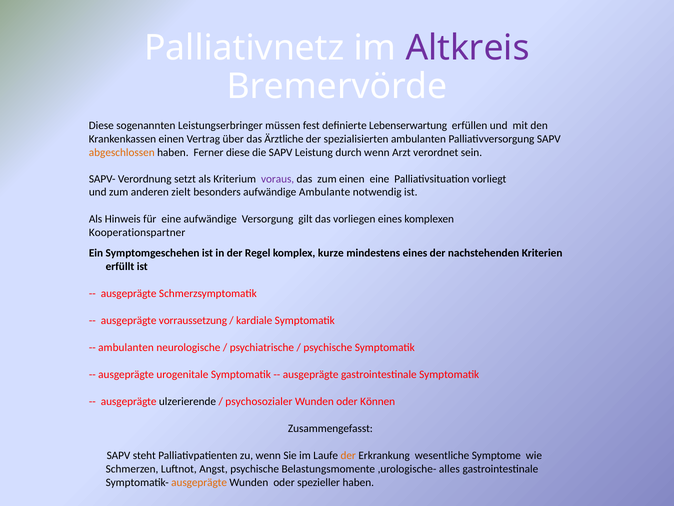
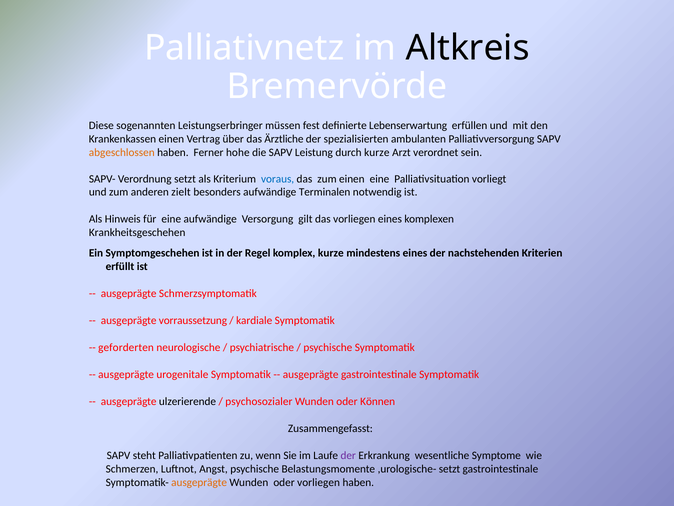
Altkreis colour: purple -> black (468, 48)
Ferner diese: diese -> hohe (238, 153)
durch wenn: wenn -> kurze (377, 153)
voraus colour: purple -> blue (278, 179)
Ambulante: Ambulante -> Terminalen (325, 192)
Kooperationspartner: Kooperationspartner -> Krankheitsgeschehen (137, 233)
ambulanten: ambulanten -> geforderten (126, 347)
der colour: orange -> purple (348, 455)
,urologische- alles: alles -> setzt (450, 469)
oder spezieller: spezieller -> vorliegen (319, 482)
